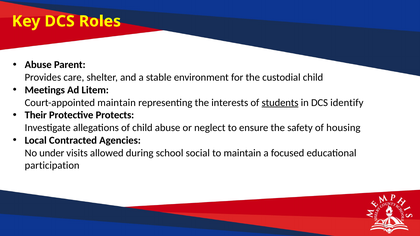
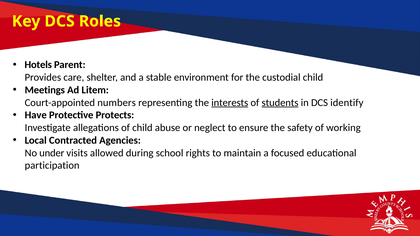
Abuse: Abuse -> Hotels (38, 65)
Court-appointed maintain: maintain -> numbers (117, 103)
interests underline: none -> present (230, 103)
Their: Their -> Have (36, 115)
housing: housing -> working (343, 128)
social: social -> rights (198, 153)
